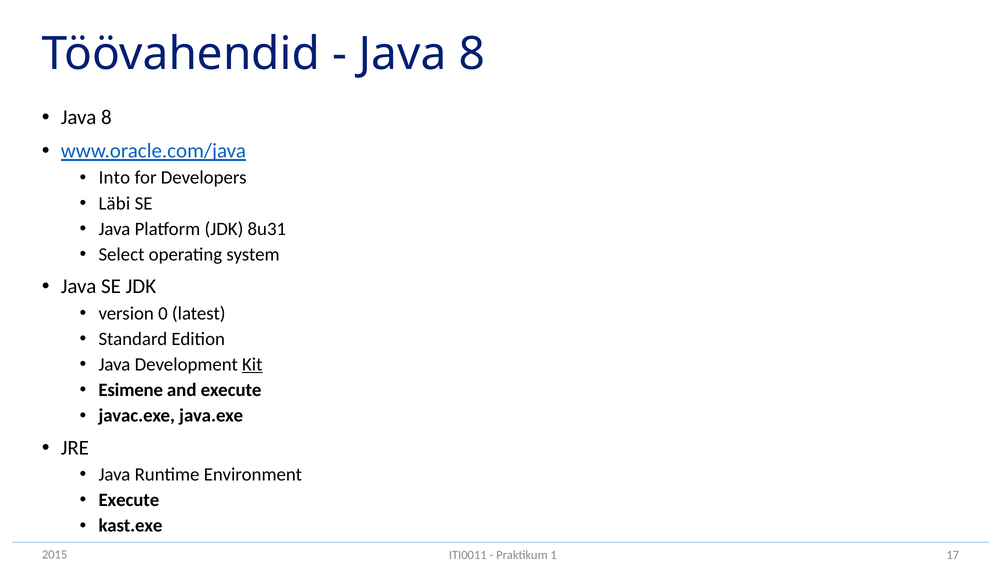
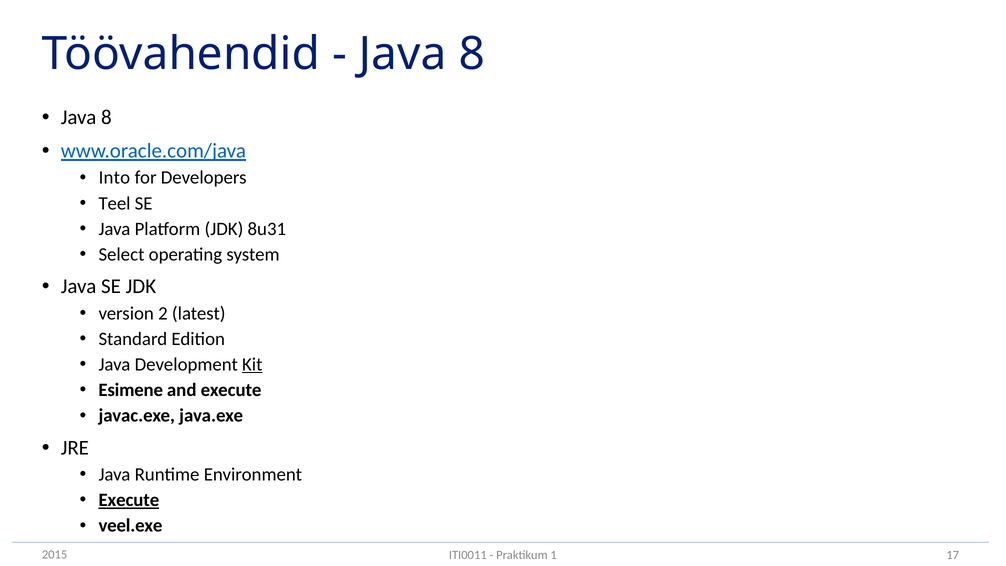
Läbi: Läbi -> Teel (114, 203)
0: 0 -> 2 (163, 313)
Execute underline: none -> present (129, 500)
kast.exe: kast.exe -> veel.exe (130, 526)
